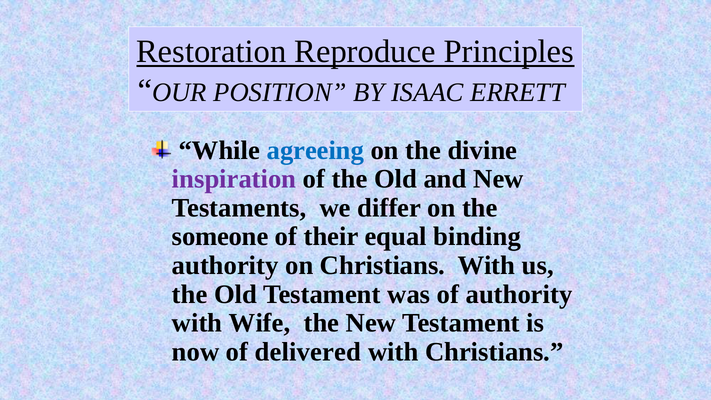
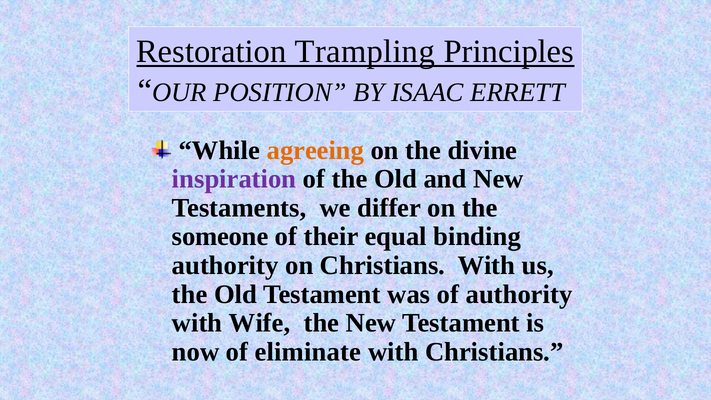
Reproduce: Reproduce -> Trampling (365, 52)
agreeing colour: blue -> orange (315, 150)
delivered: delivered -> eliminate (308, 352)
